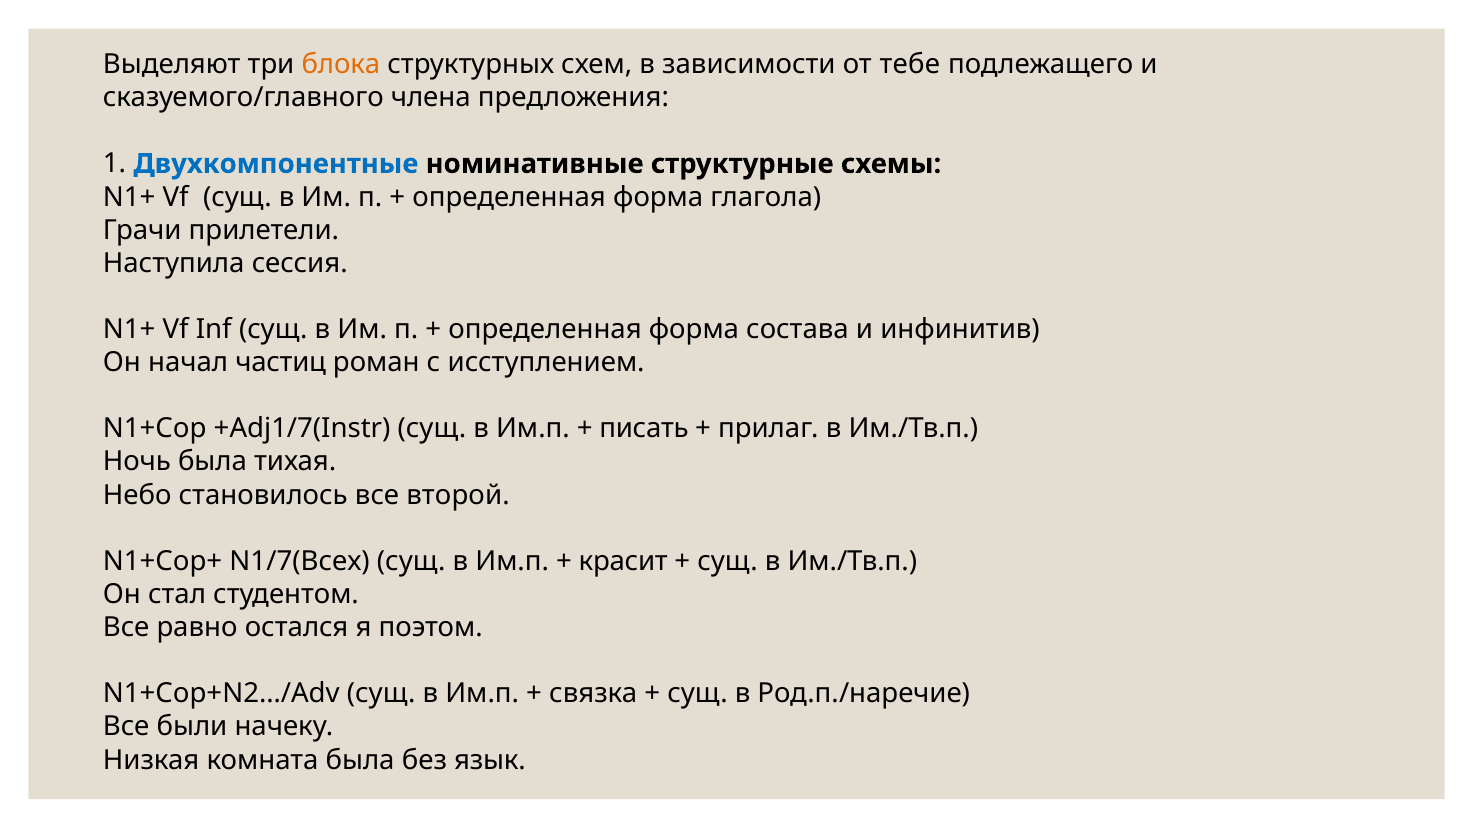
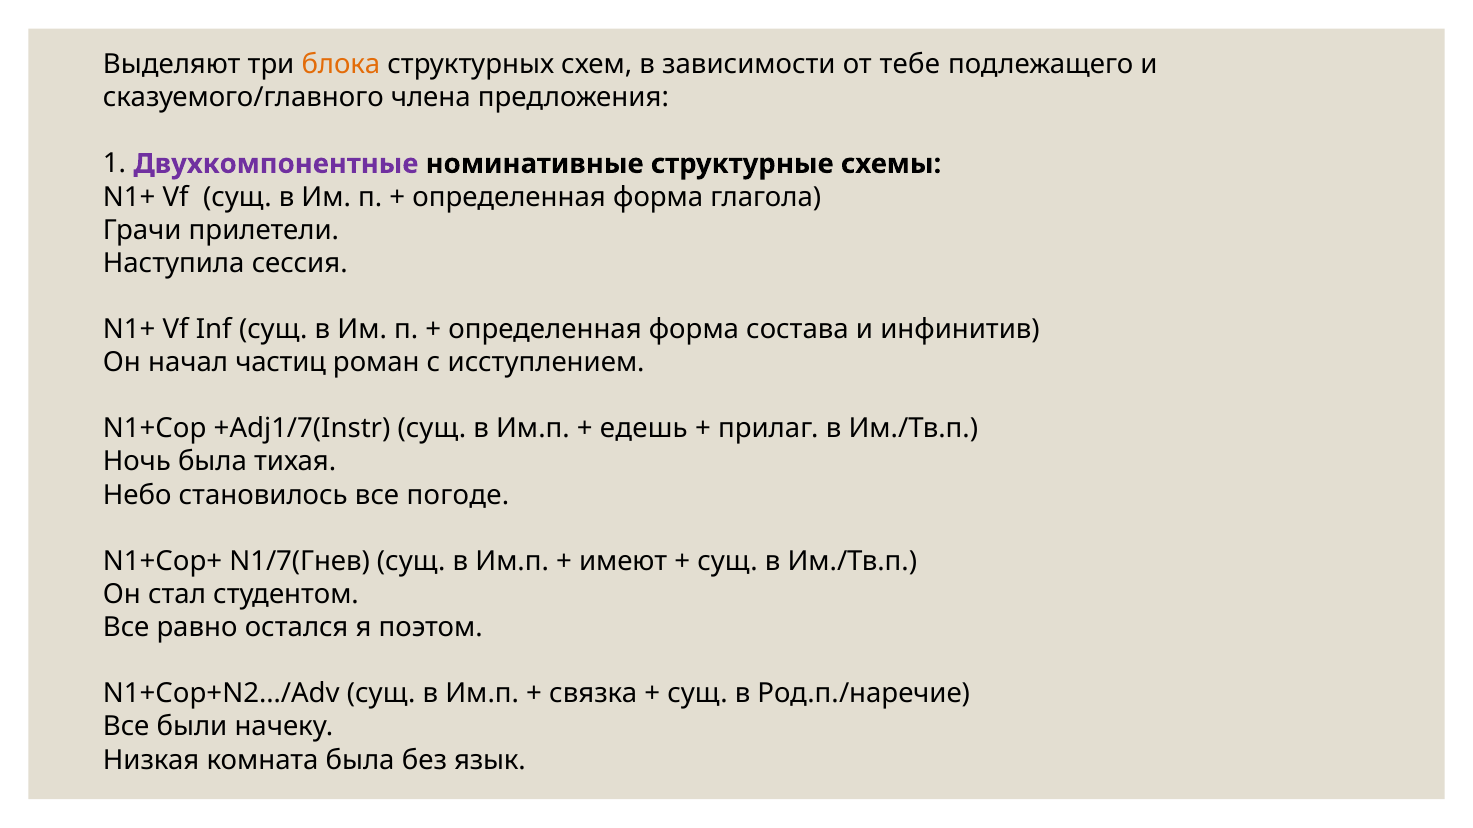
Двухкомпонентные colour: blue -> purple (276, 164)
писать: писать -> едешь (644, 429)
второй: второй -> погоде (458, 495)
N1/7(Всех: N1/7(Всех -> N1/7(Гнев (300, 562)
красит: красит -> имеют (623, 562)
